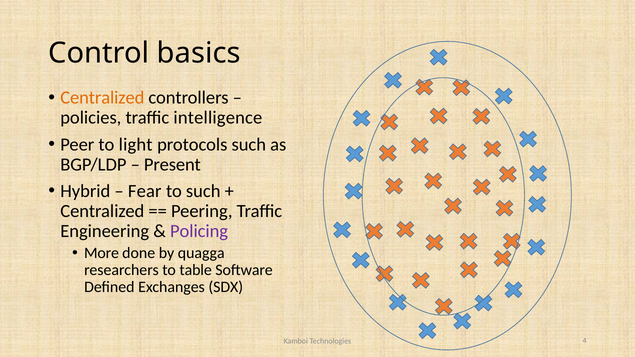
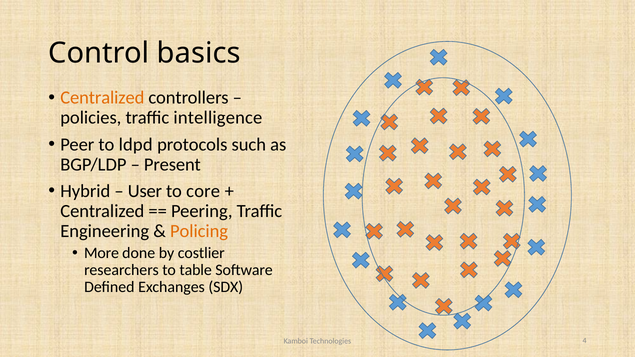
light: light -> ldpd (136, 145)
Fear: Fear -> User (145, 191)
to such: such -> core (203, 191)
Policing colour: purple -> orange (199, 231)
quagga: quagga -> costlier (201, 253)
